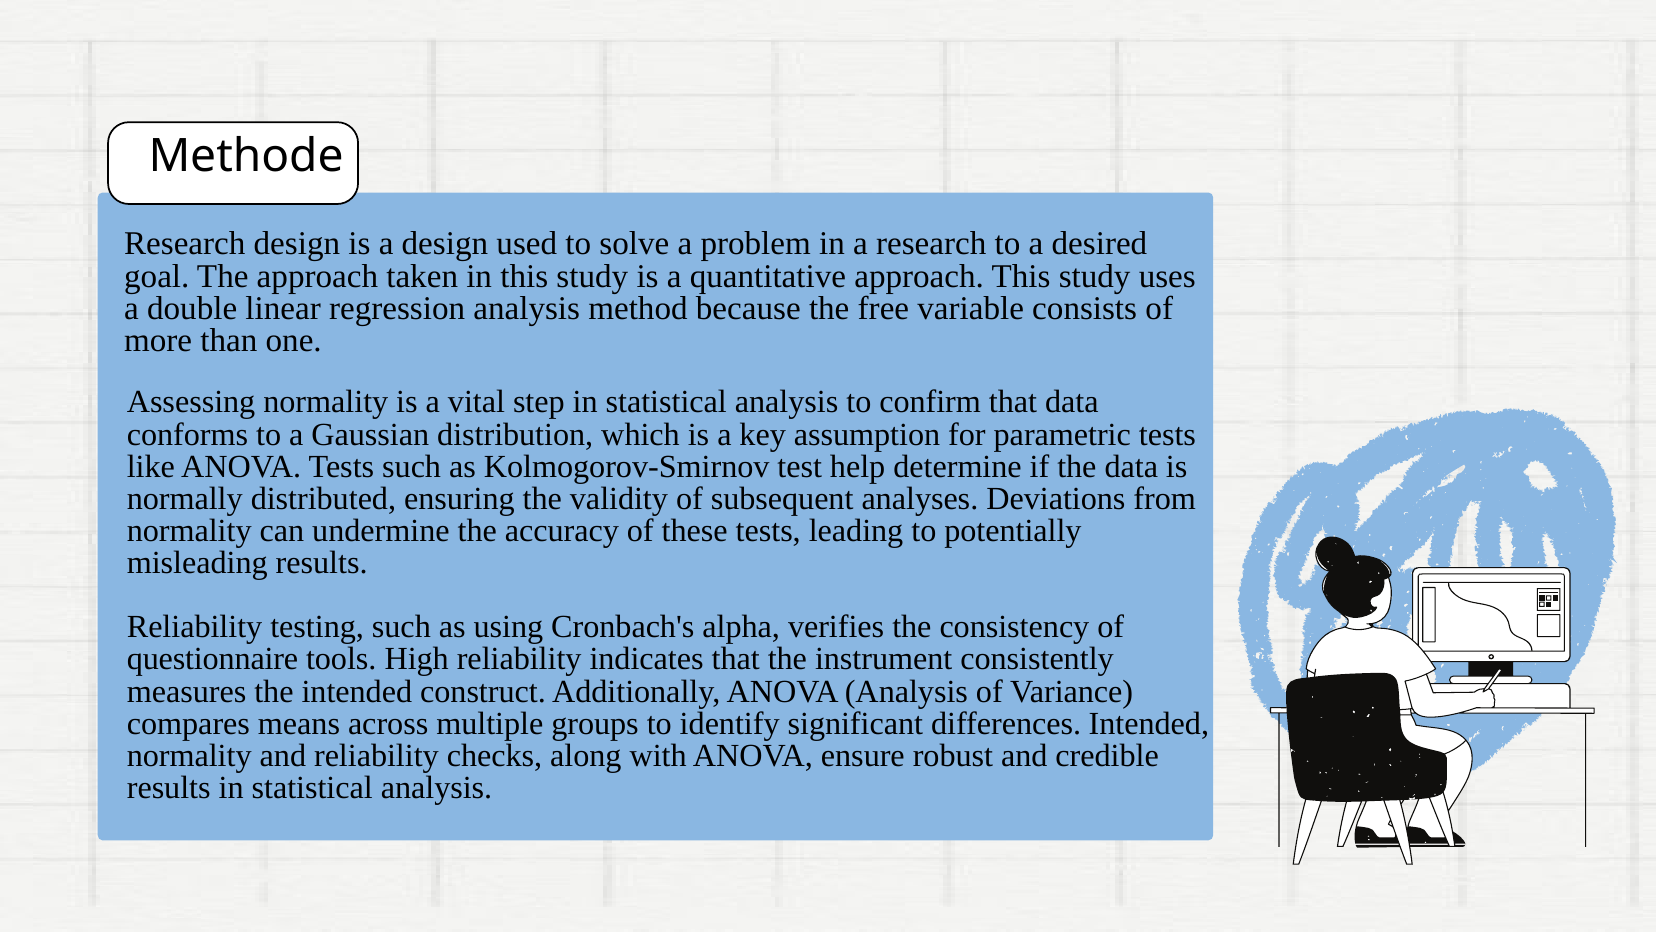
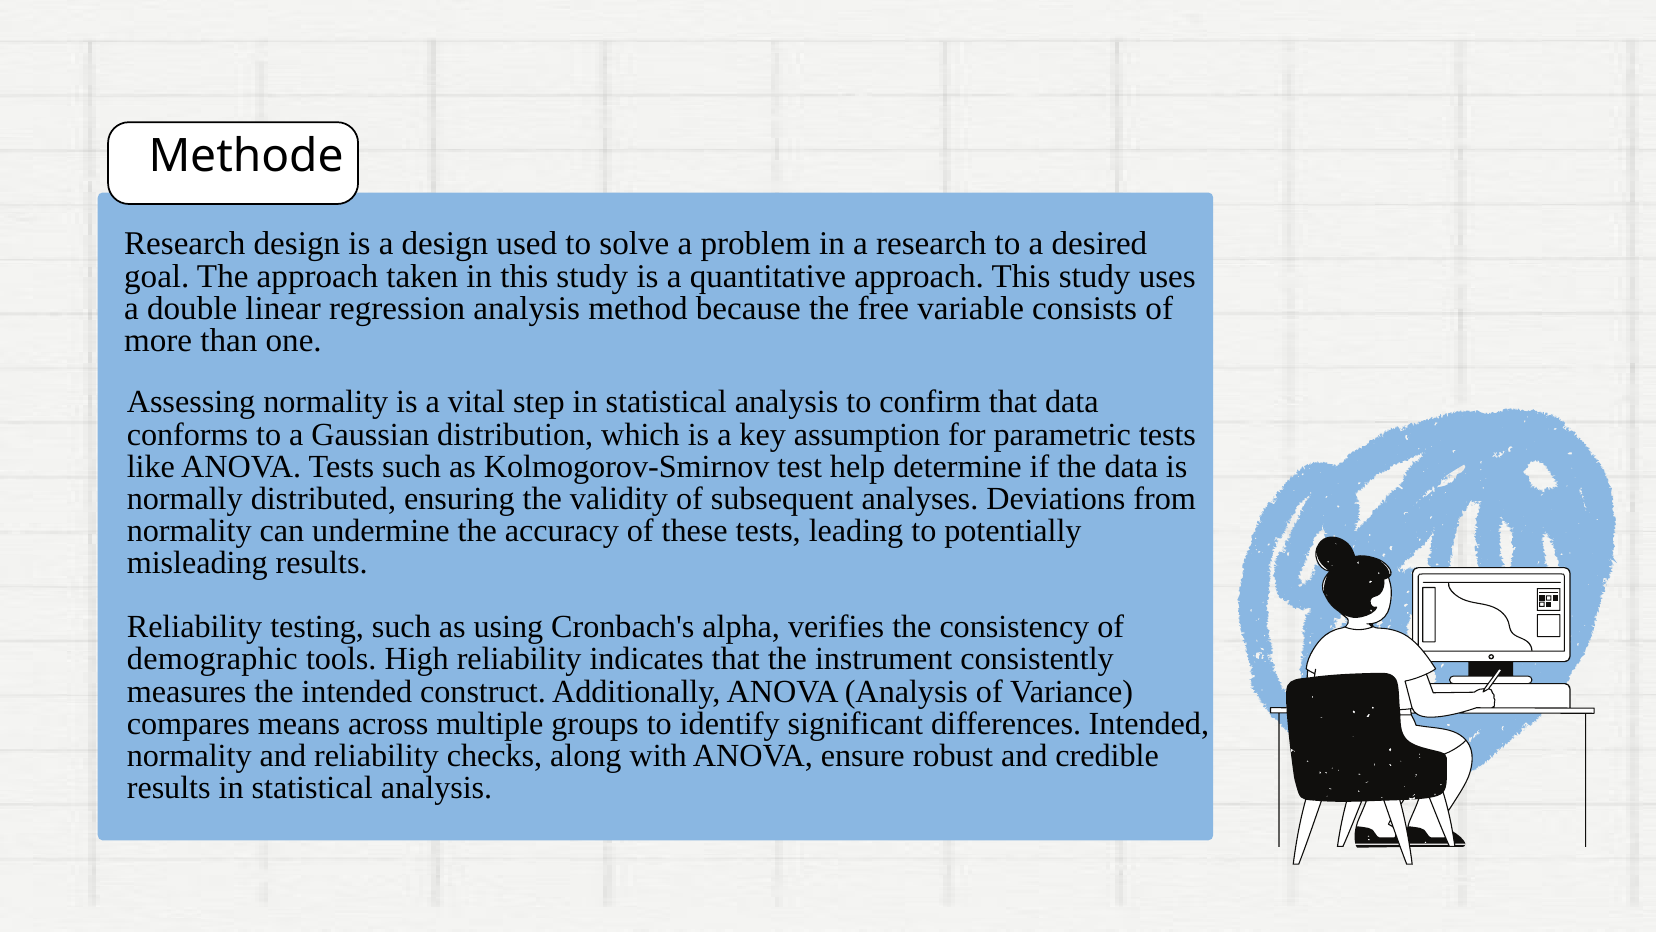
questionnaire: questionnaire -> demographic (212, 659)
